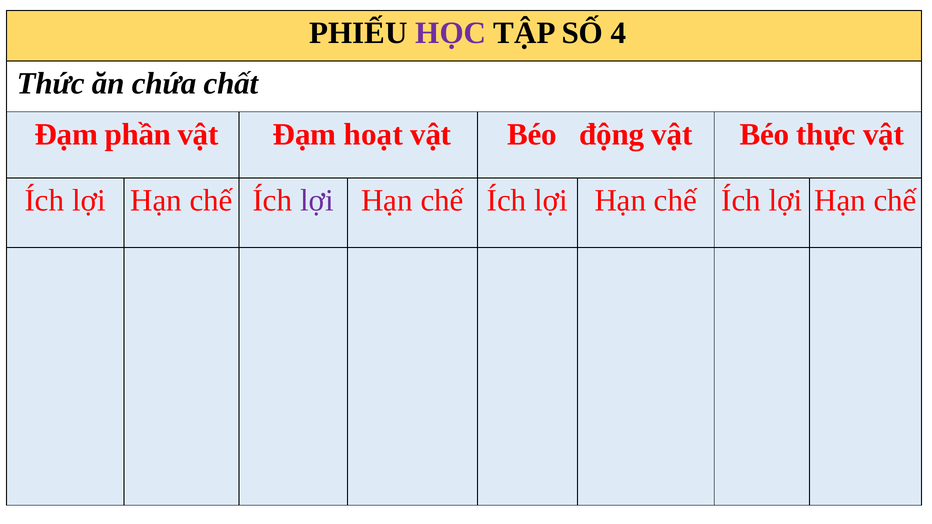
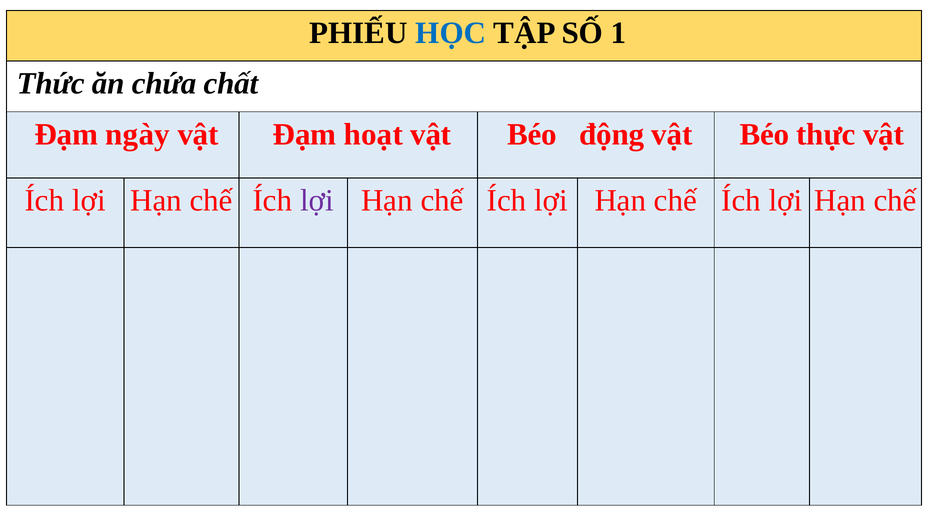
HỌC colour: purple -> blue (451, 33)
4: 4 -> 1 (619, 33)
phần: phần -> ngày (138, 134)
